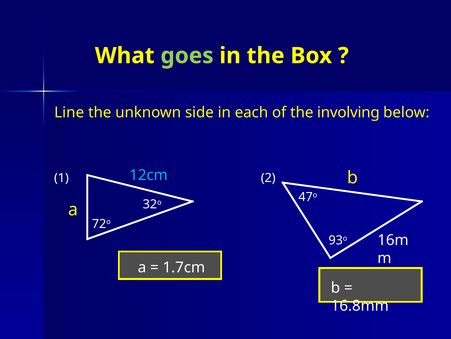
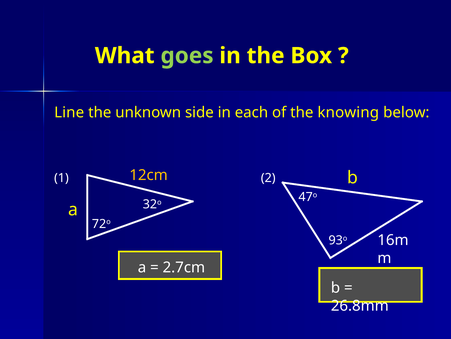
involving: involving -> knowing (348, 112)
12cm colour: light blue -> yellow (149, 175)
1.7cm: 1.7cm -> 2.7cm (184, 267)
16.8mm: 16.8mm -> 26.8mm (360, 305)
